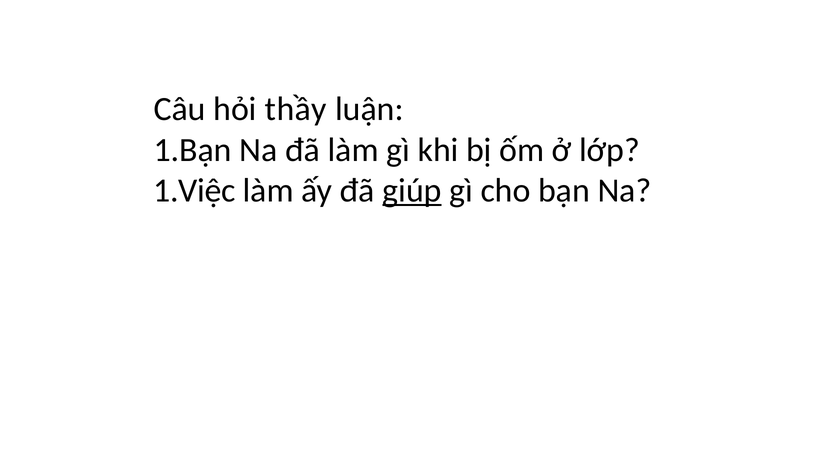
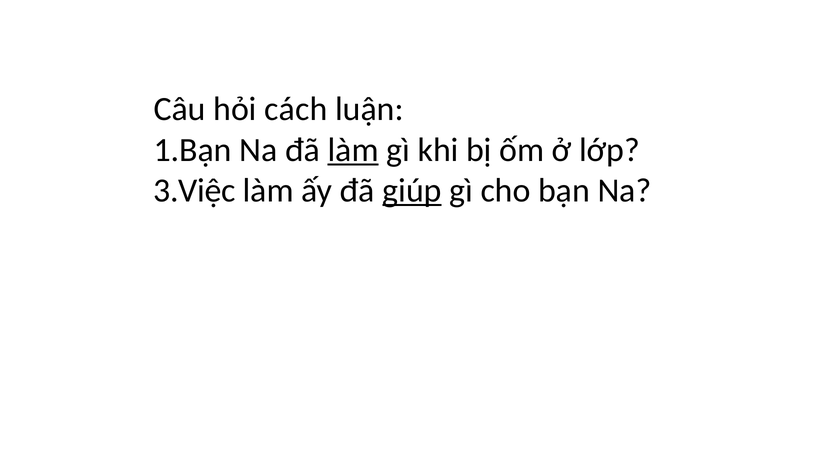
thầy: thầy -> cách (296, 109)
làm underline: none -> present (353, 150)
1.Việc: 1.Việc -> 3.Việc (194, 191)
